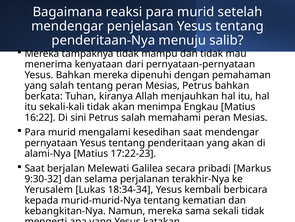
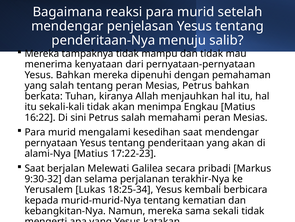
18:34-34: 18:34-34 -> 18:25-34 (131, 189)
